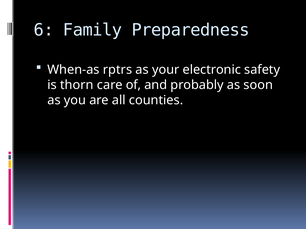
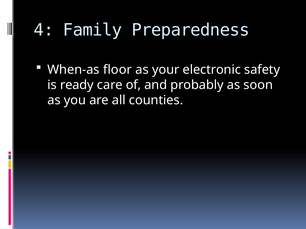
6: 6 -> 4 (44, 30)
rptrs: rptrs -> floor (117, 70)
thorn: thorn -> ready (77, 85)
